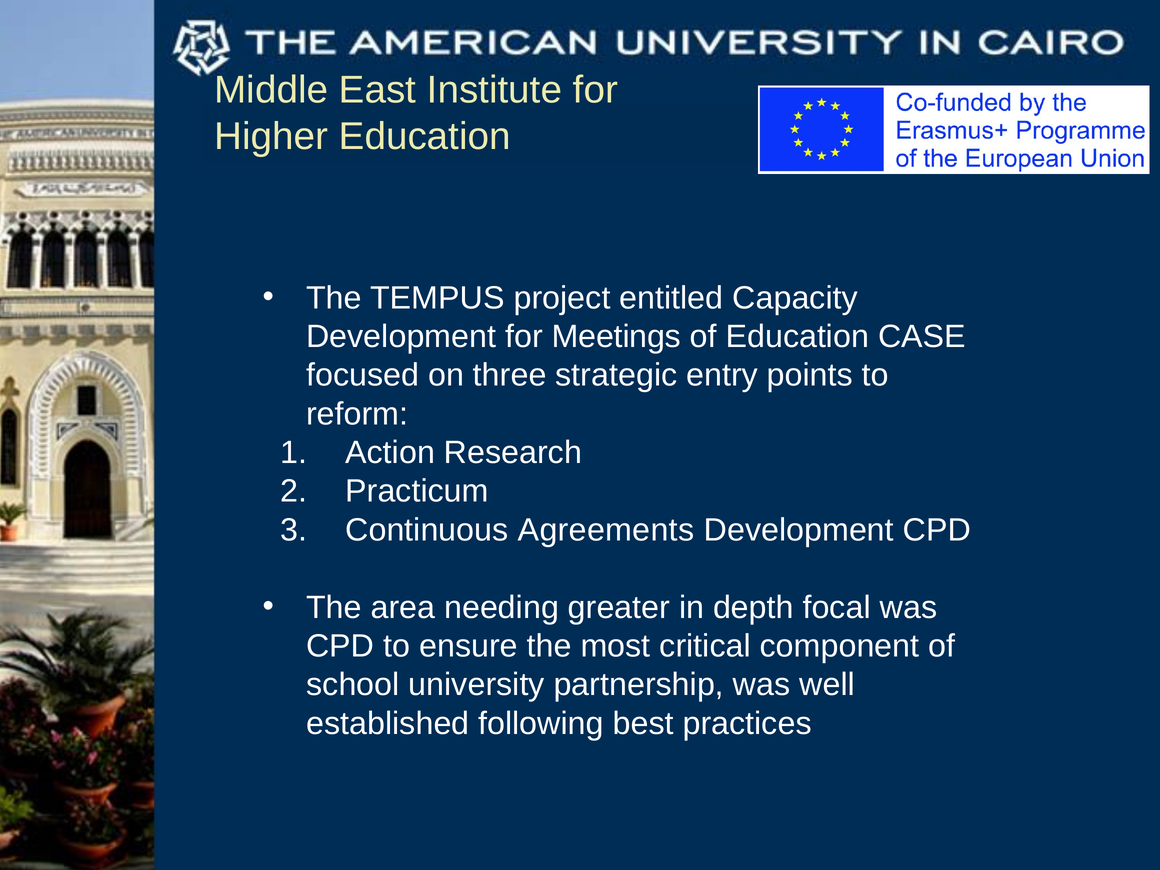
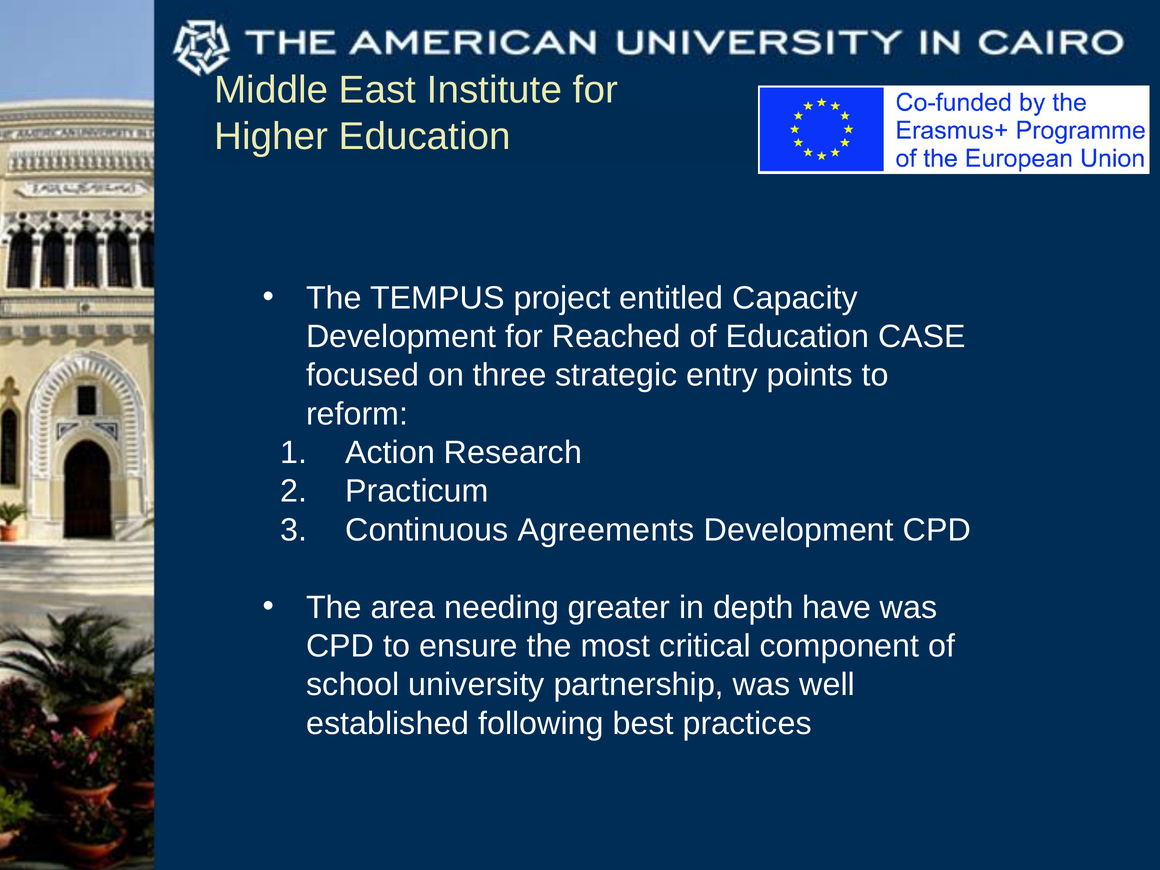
Meetings: Meetings -> Reached (616, 337)
focal: focal -> have (837, 607)
